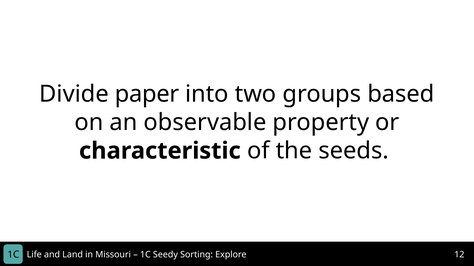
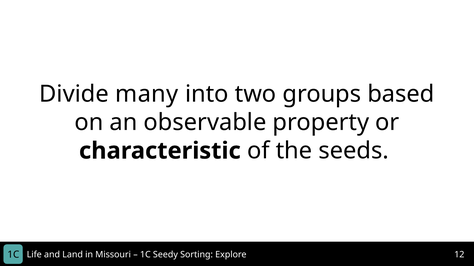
paper: paper -> many (147, 94)
